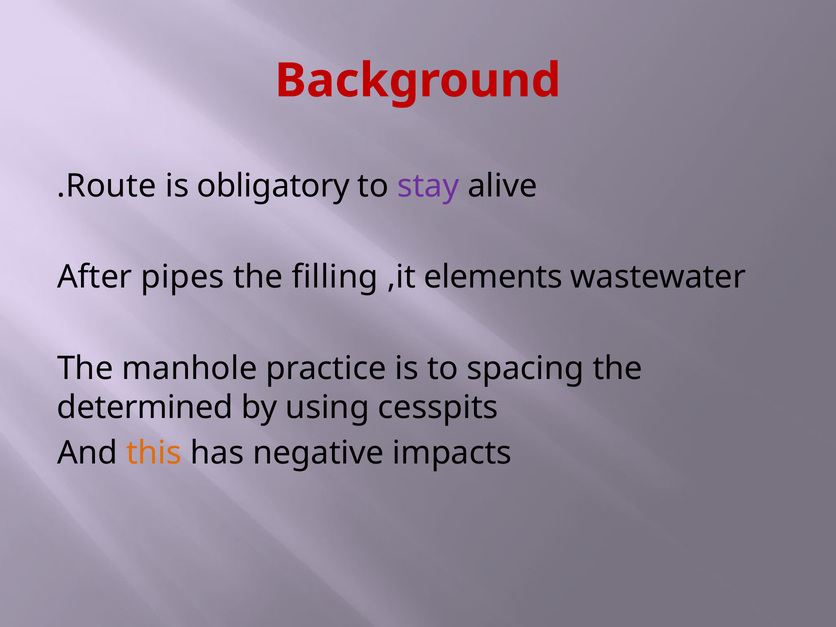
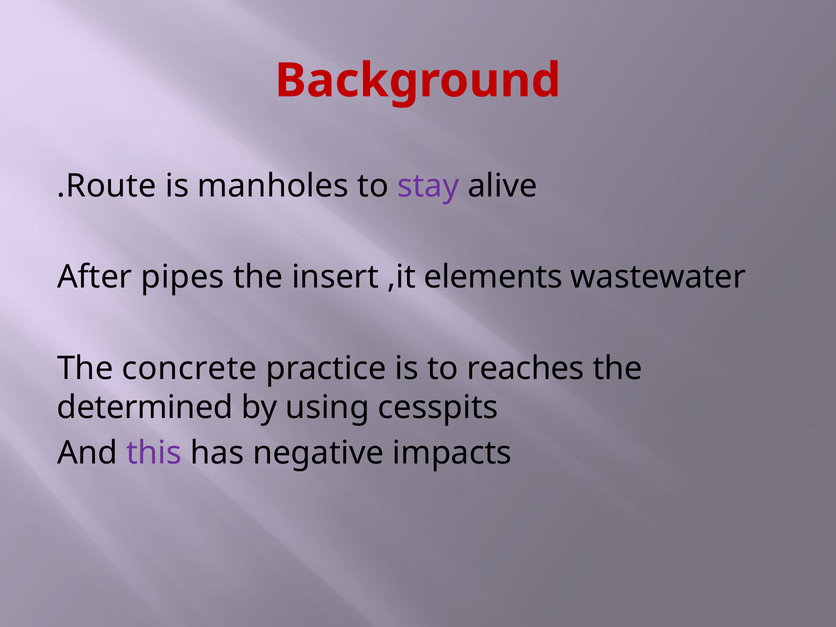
obligatory: obligatory -> manholes (273, 186)
filling: filling -> insert (335, 277)
manhole: manhole -> concrete (190, 368)
spacing: spacing -> reaches (526, 368)
this colour: orange -> purple (154, 453)
